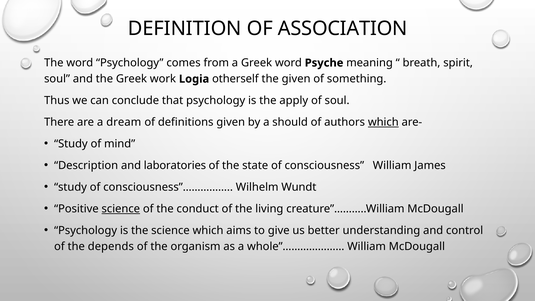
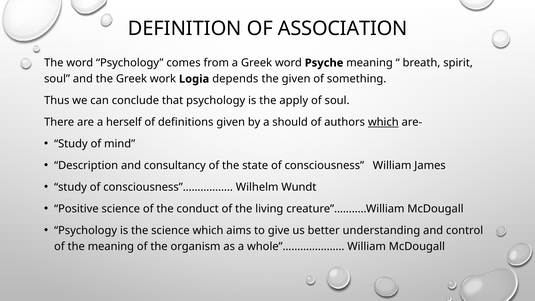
otherself: otherself -> depends (235, 79)
dream: dream -> herself (124, 122)
laboratories: laboratories -> consultancy (175, 165)
science underline: present -> none (121, 209)
the depends: depends -> meaning (111, 246)
